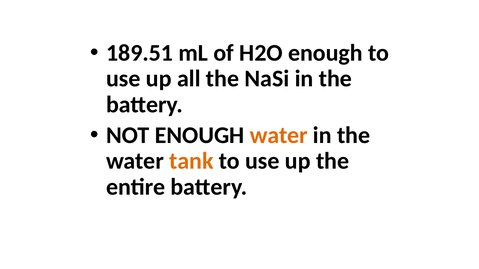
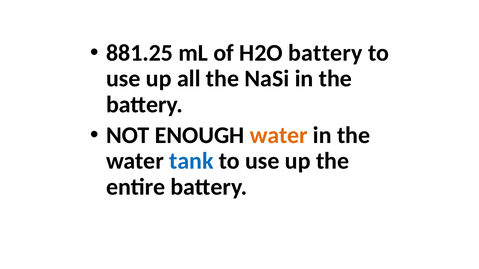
189.51: 189.51 -> 881.25 (140, 53)
H2O enough: enough -> battery (325, 53)
tank colour: orange -> blue (191, 161)
